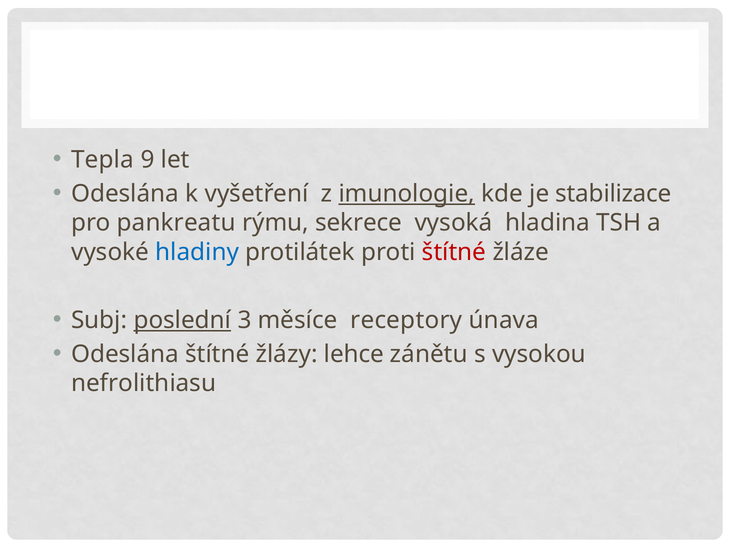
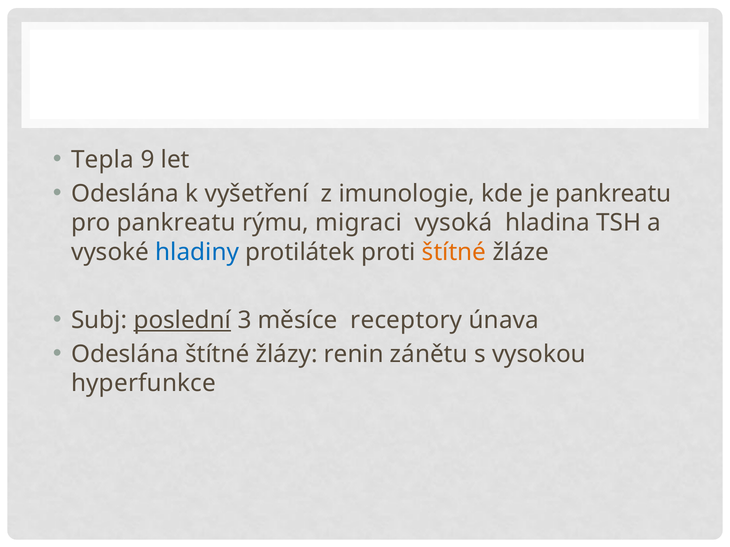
imunologie underline: present -> none (407, 194)
je stabilizace: stabilizace -> pankreatu (613, 194)
sekrece: sekrece -> migraci (359, 223)
štítné colour: red -> orange (454, 252)
lehce: lehce -> renin (354, 354)
nefrolithiasu: nefrolithiasu -> hyperfunkce (144, 384)
